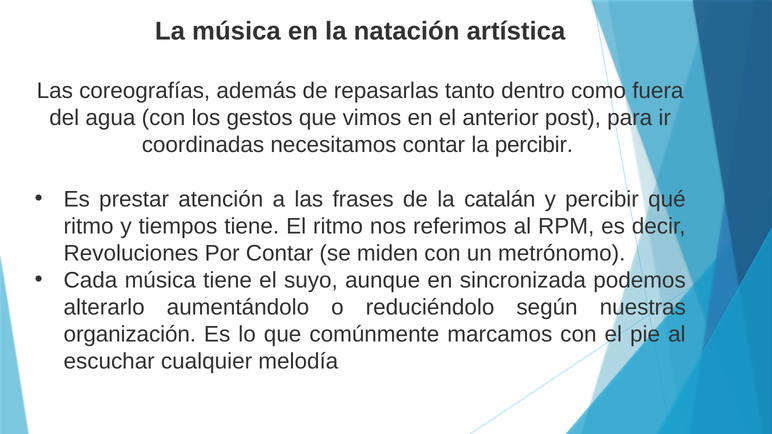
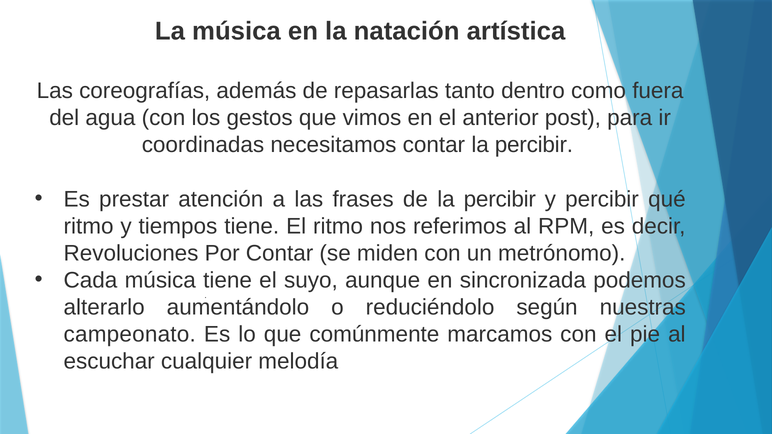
de la catalán: catalán -> percibir (500, 199)
organización: organización -> campeonato (130, 334)
